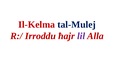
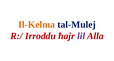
Il-Kelma colour: red -> orange (37, 25)
